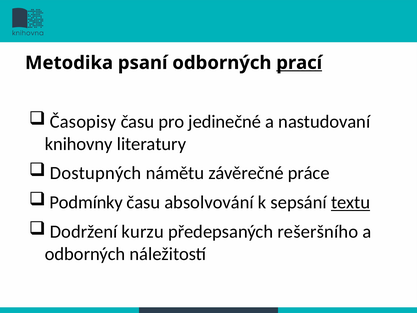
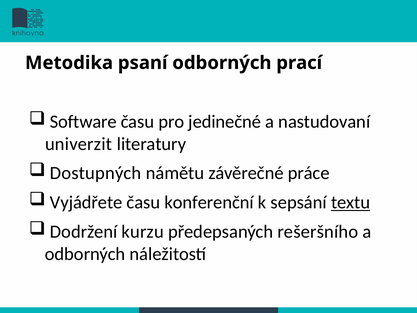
prací underline: present -> none (299, 63)
Časopisy: Časopisy -> Software (83, 122)
knihovny: knihovny -> univerzit (79, 144)
Podmínky: Podmínky -> Vyjádřete (86, 202)
absolvování: absolvování -> konferenční (209, 202)
